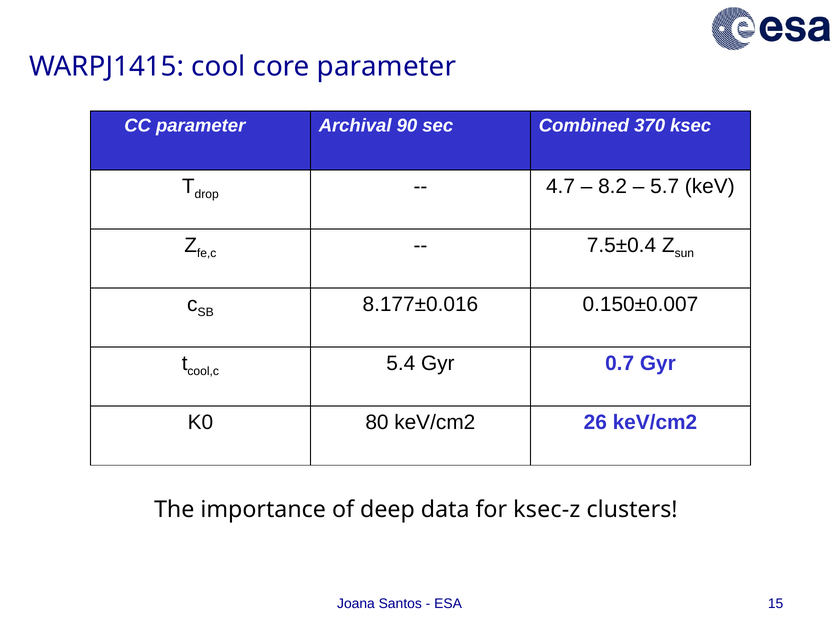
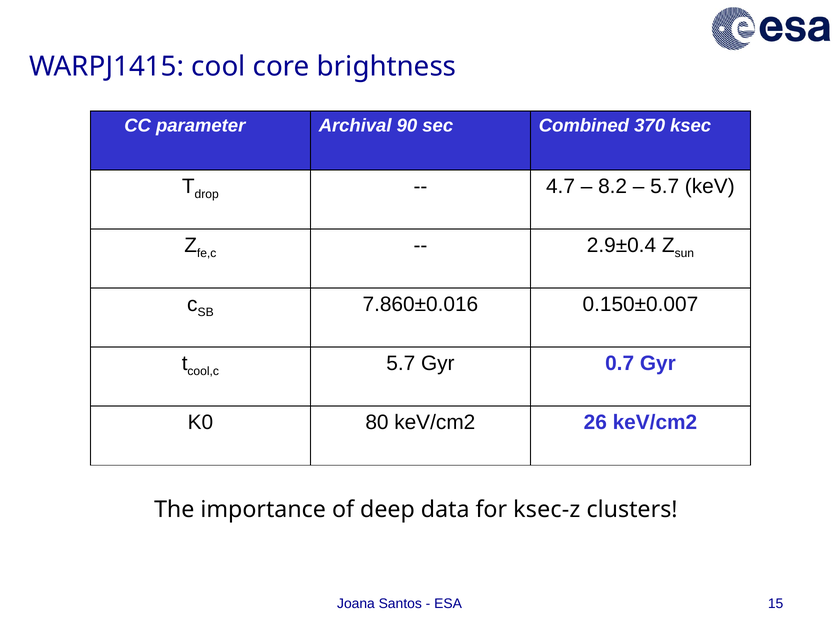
core parameter: parameter -> brightness (387, 67)
7.5±0.4: 7.5±0.4 -> 2.9±0.4 (621, 246)
8.177±0.016: 8.177±0.016 -> 7.860±0.016 (420, 305)
5.4: 5.4 -> 5.7 (401, 364)
